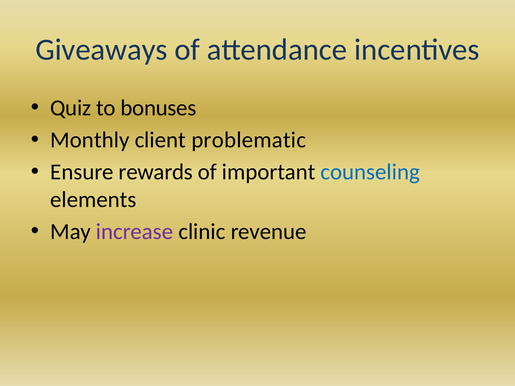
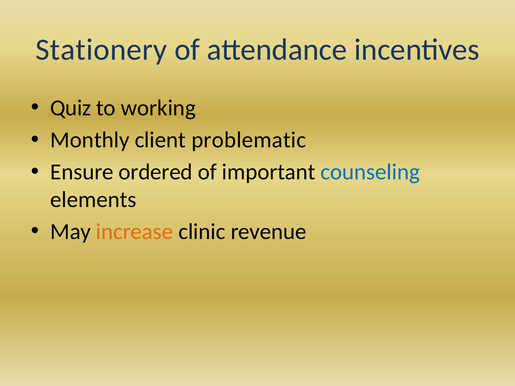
Giveaways: Giveaways -> Stationery (101, 50)
bonuses: bonuses -> working (158, 108)
rewards: rewards -> ordered (156, 172)
increase colour: purple -> orange (135, 232)
